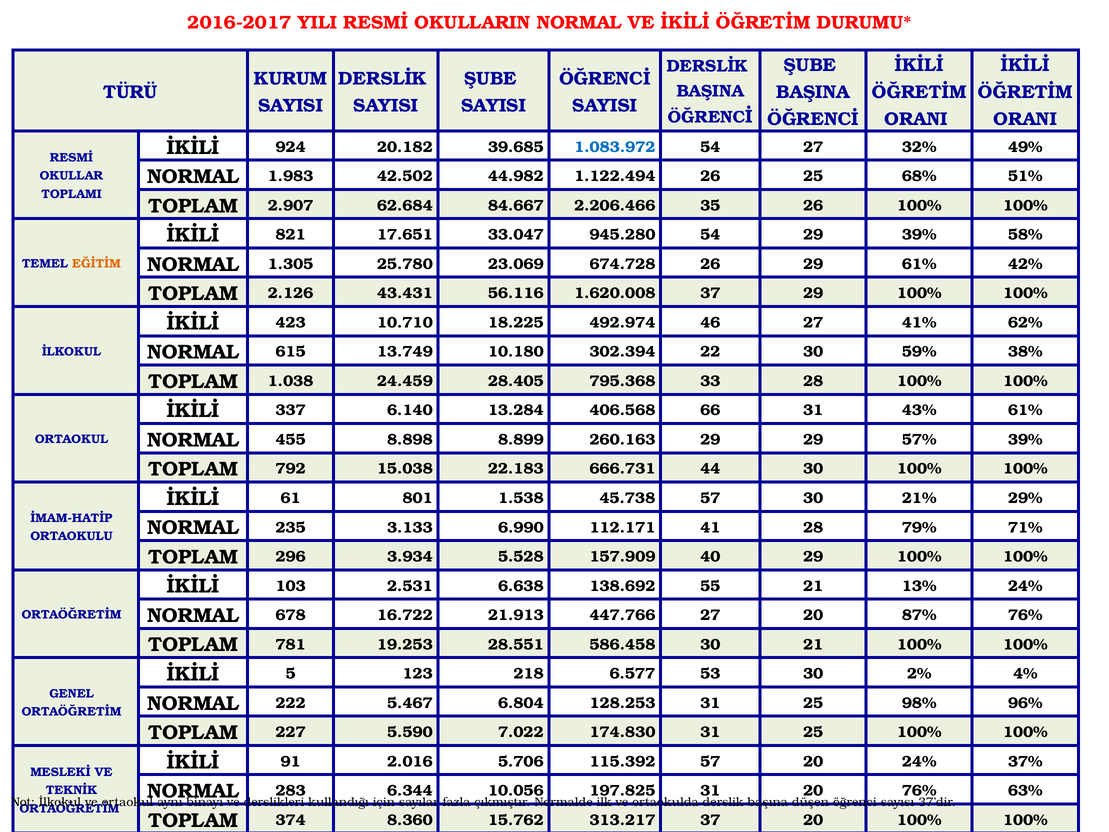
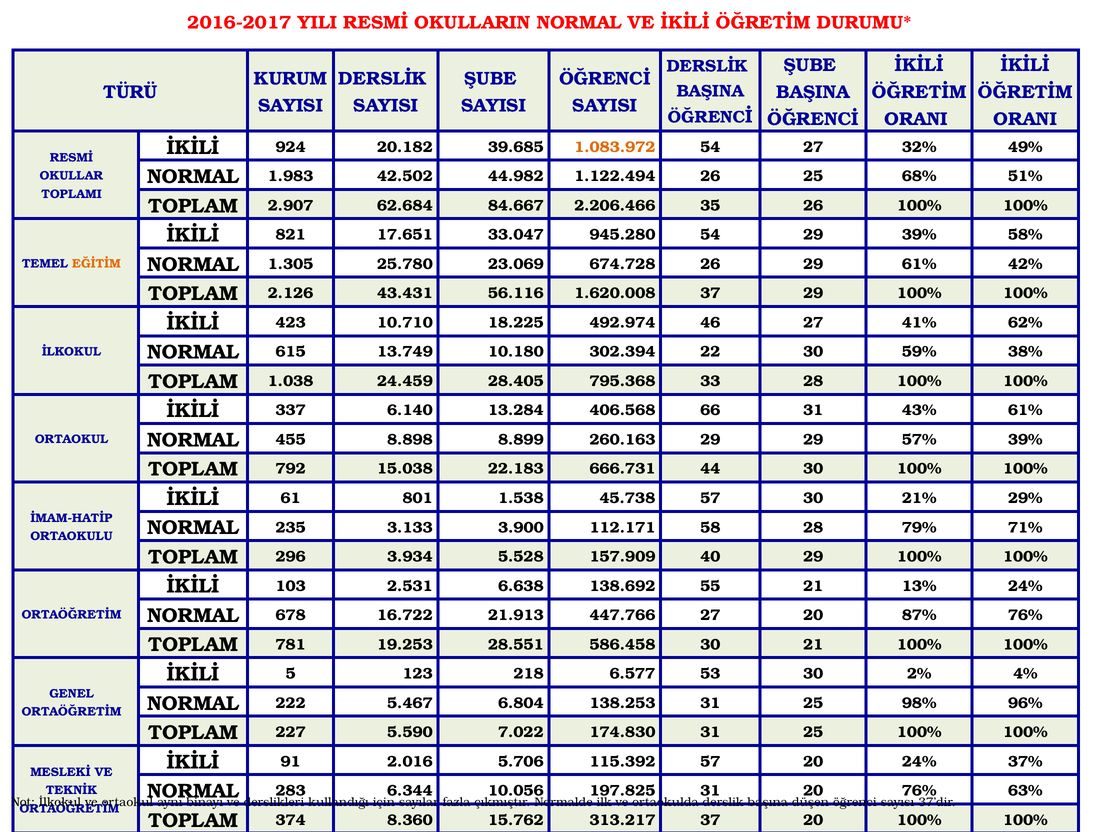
1.083.972 colour: blue -> orange (615, 147)
6.990: 6.990 -> 3.900 (521, 527)
41: 41 -> 58 (710, 527)
128.253: 128.253 -> 138.253 (622, 703)
